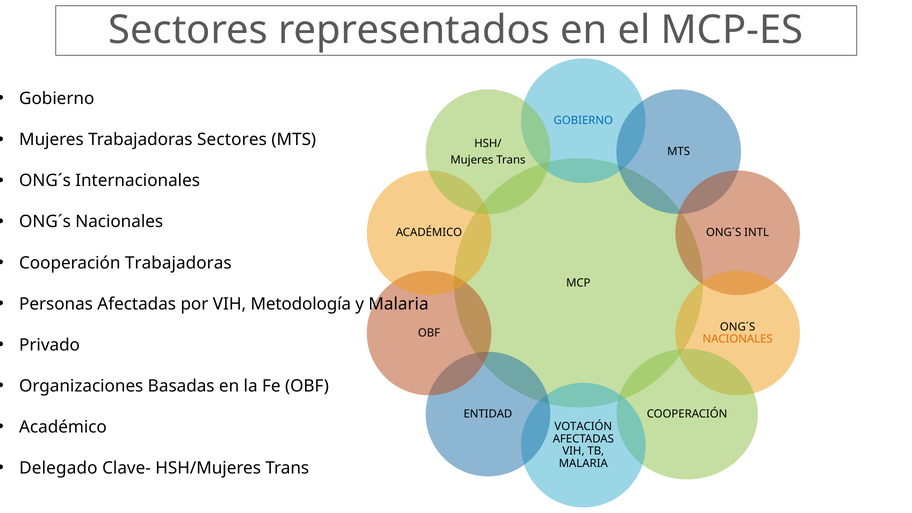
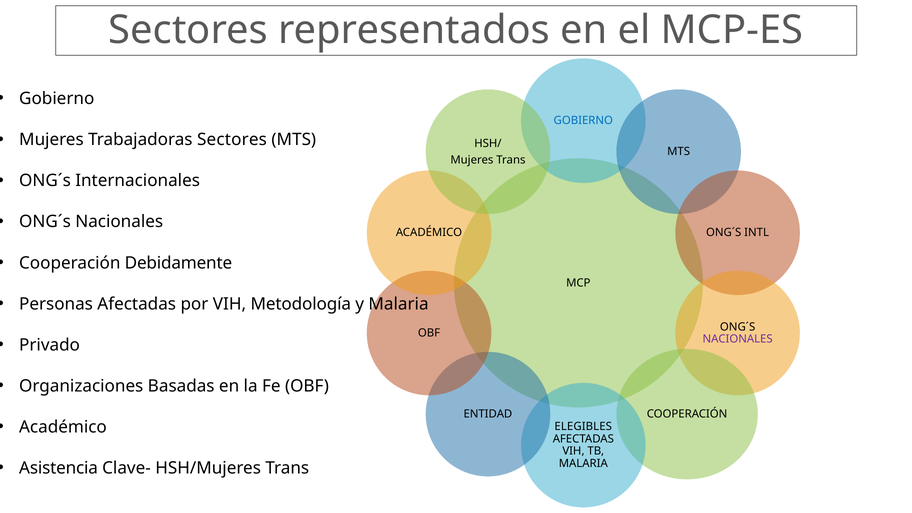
Cooperación Trabajadoras: Trabajadoras -> Debidamente (178, 263)
NACIONALES colour: orange -> purple (738, 339)
VOTACIÓN: VOTACIÓN -> ELEGIBLES (583, 427)
Delegado: Delegado -> Asistencia (59, 468)
